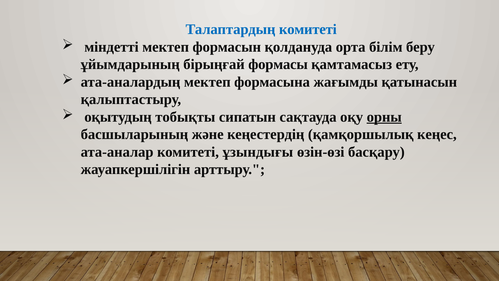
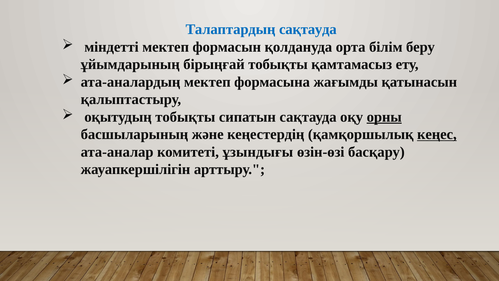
Талаптардың комитеті: комитеті -> сақтауда (308, 29)
бірыңғай формасы: формасы -> тобықты (278, 64)
кеңес underline: none -> present (437, 134)
